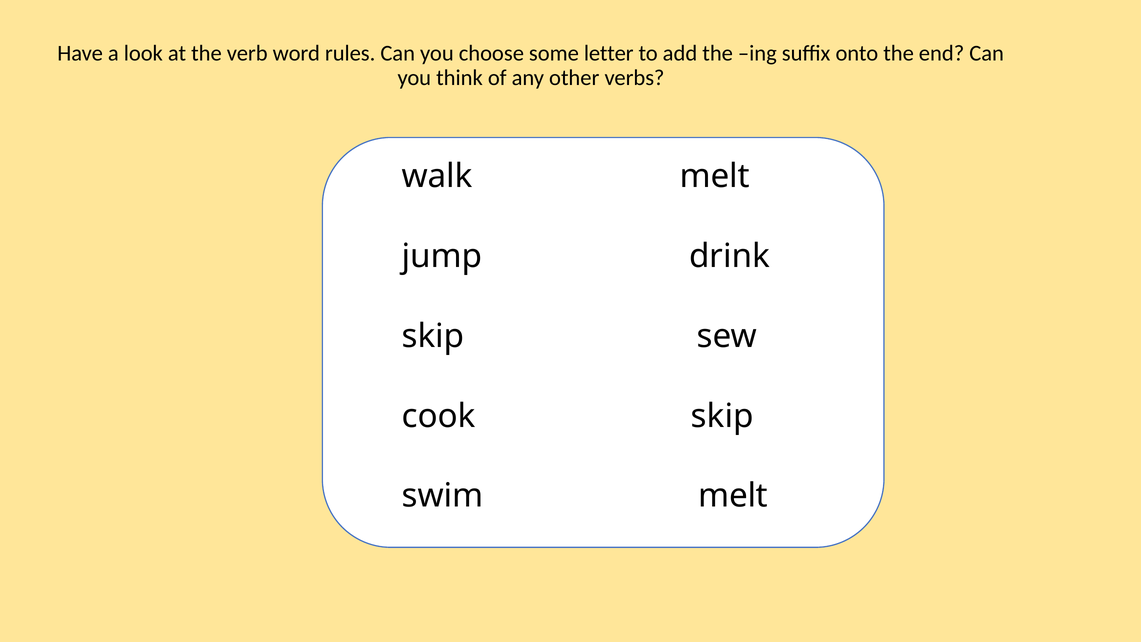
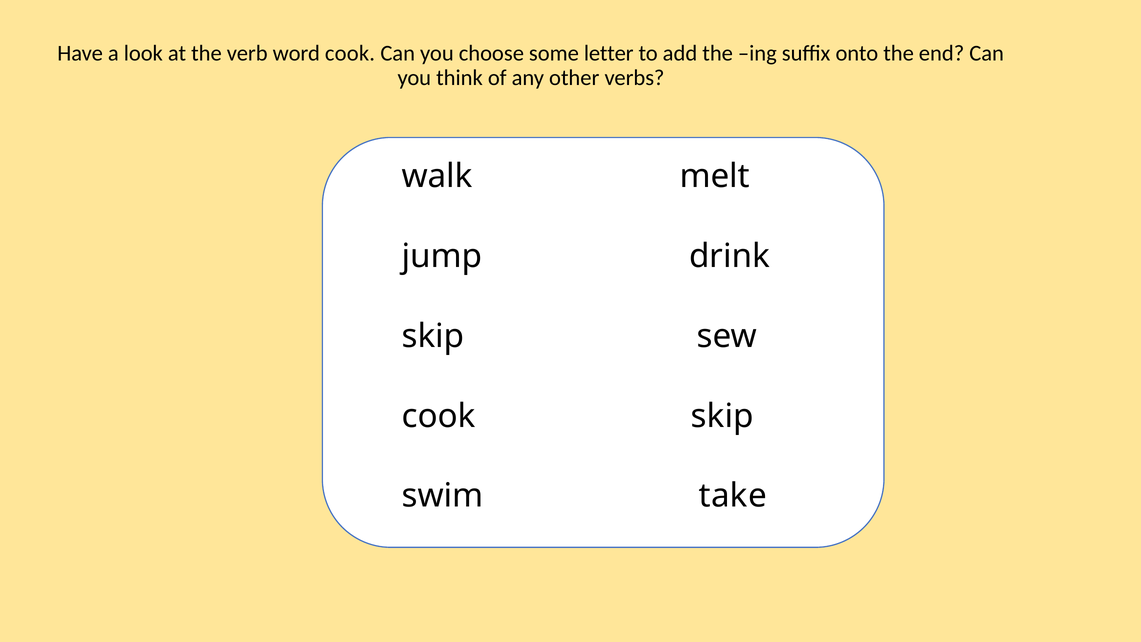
word rules: rules -> cook (350, 54)
swim melt: melt -> take (733, 496)
